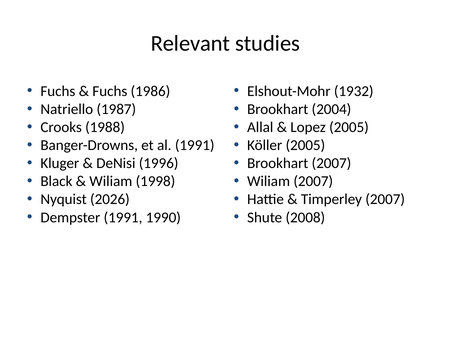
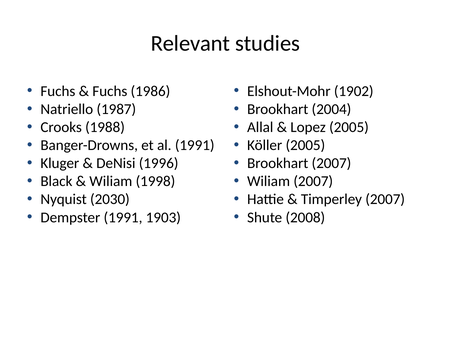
1932: 1932 -> 1902 (354, 91)
2026: 2026 -> 2030 (110, 199)
1990: 1990 -> 1903 (163, 218)
